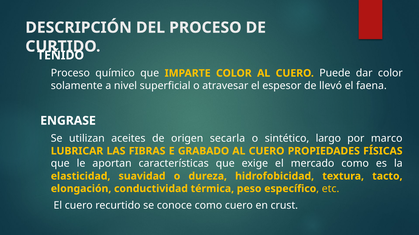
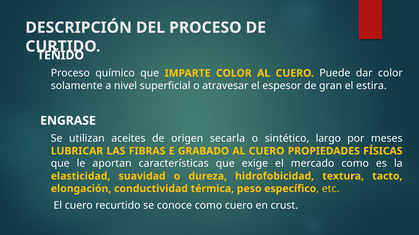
llevó: llevó -> gran (331, 86)
faena: faena -> estira (371, 86)
marco: marco -> meses (387, 139)
